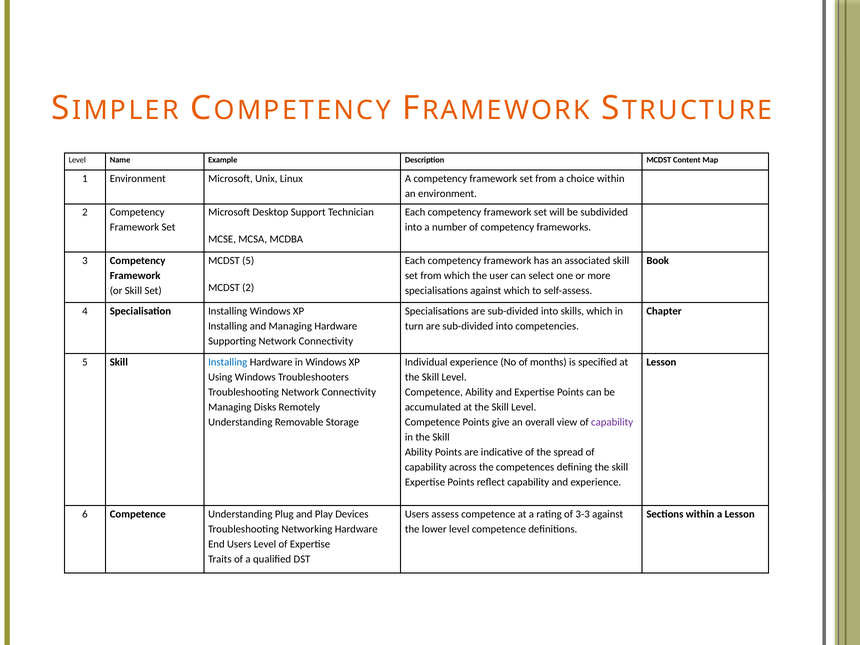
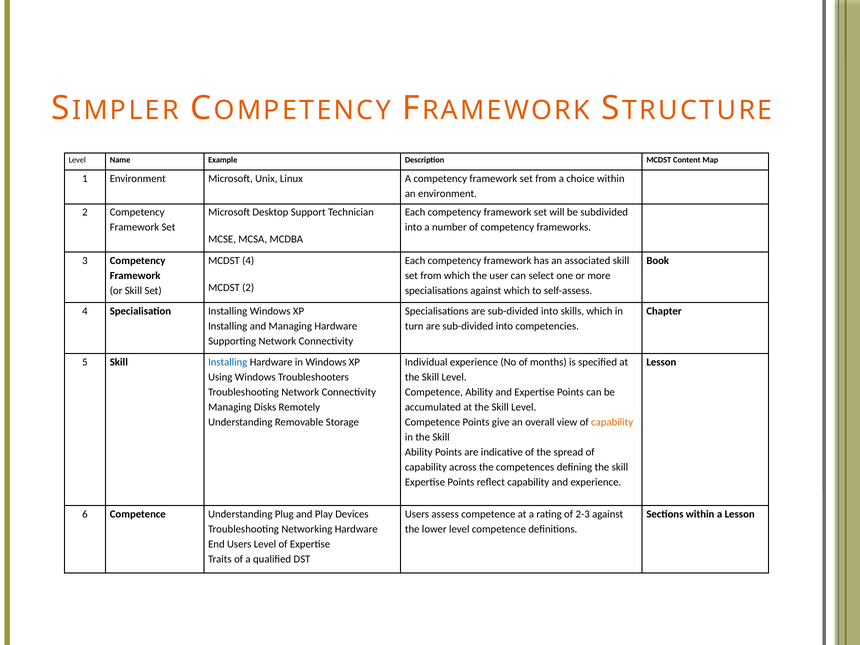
MCDST 5: 5 -> 4 (248, 261)
capability colour: purple -> orange (612, 422)
3-3: 3-3 -> 2-3 (583, 514)
